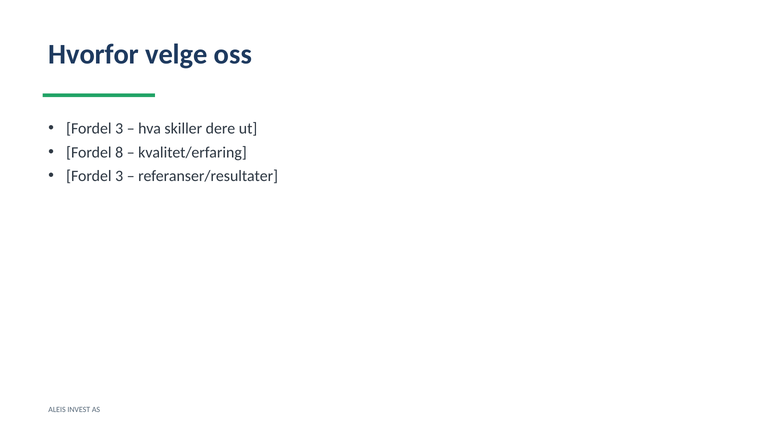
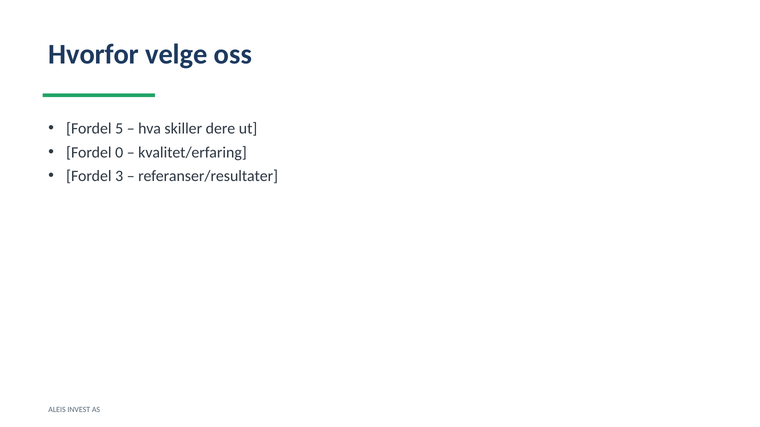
3: 3 -> 5 (119, 129)
8: 8 -> 0 (119, 152)
